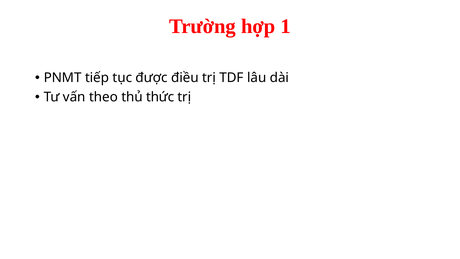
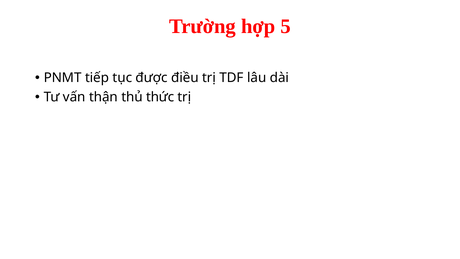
1: 1 -> 5 (286, 26)
theo: theo -> thận (103, 97)
